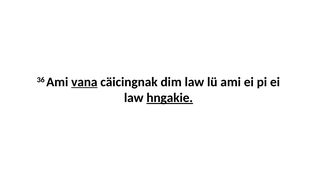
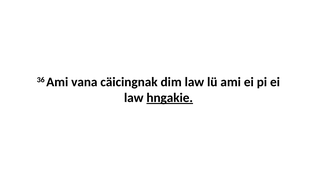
vana underline: present -> none (84, 82)
